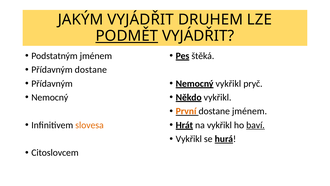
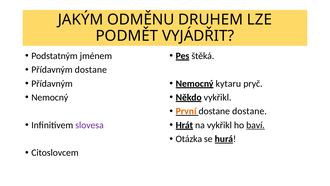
JAKÝM VYJÁDŘIT: VYJÁDŘIT -> ODMĚNU (141, 20)
PODMĚT underline: present -> none (127, 36)
Nemocný vykřikl: vykřikl -> kytaru (228, 83)
dostane jménem: jménem -> dostane (249, 111)
slovesa colour: orange -> purple (89, 125)
Vykřikl: Vykřikl -> Otázka (189, 139)
